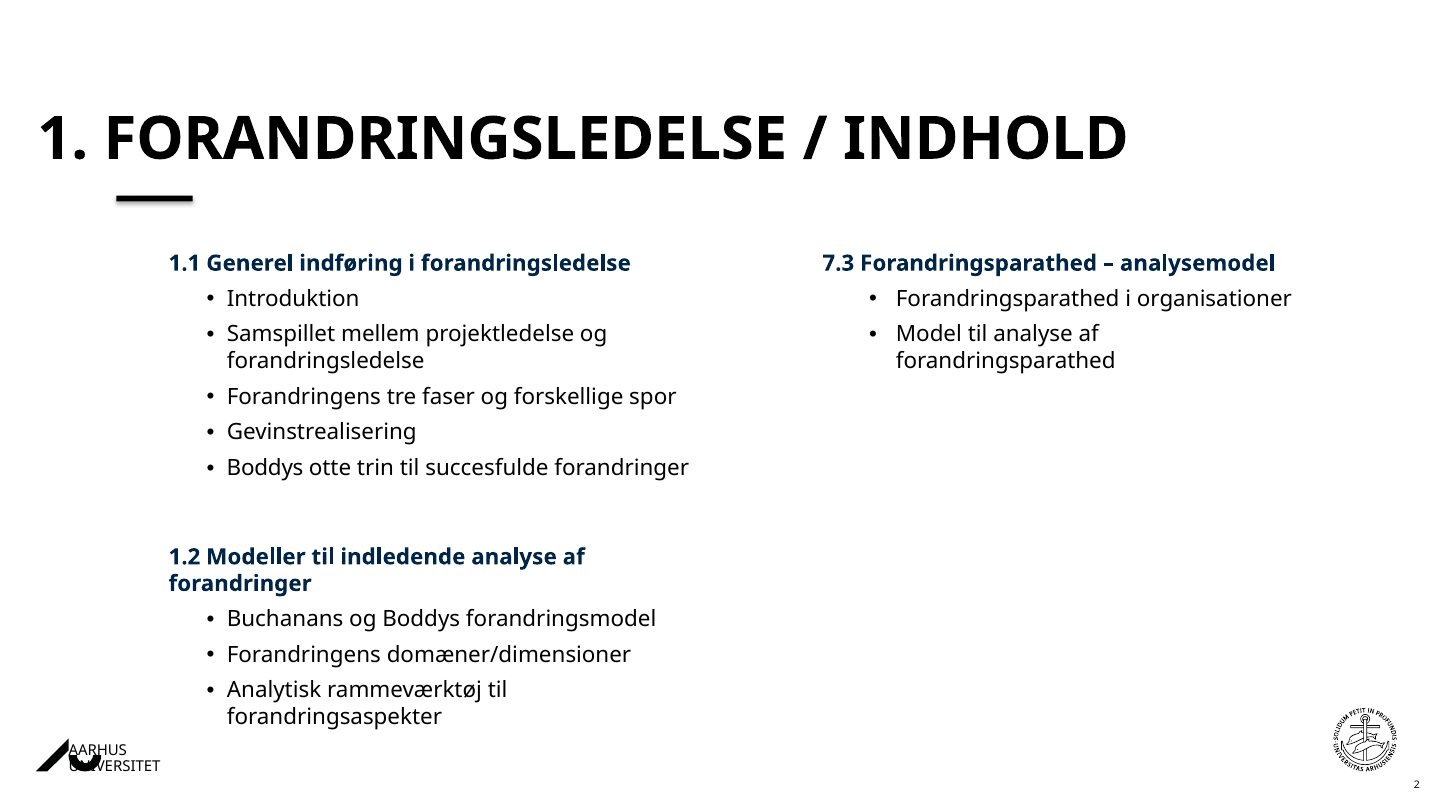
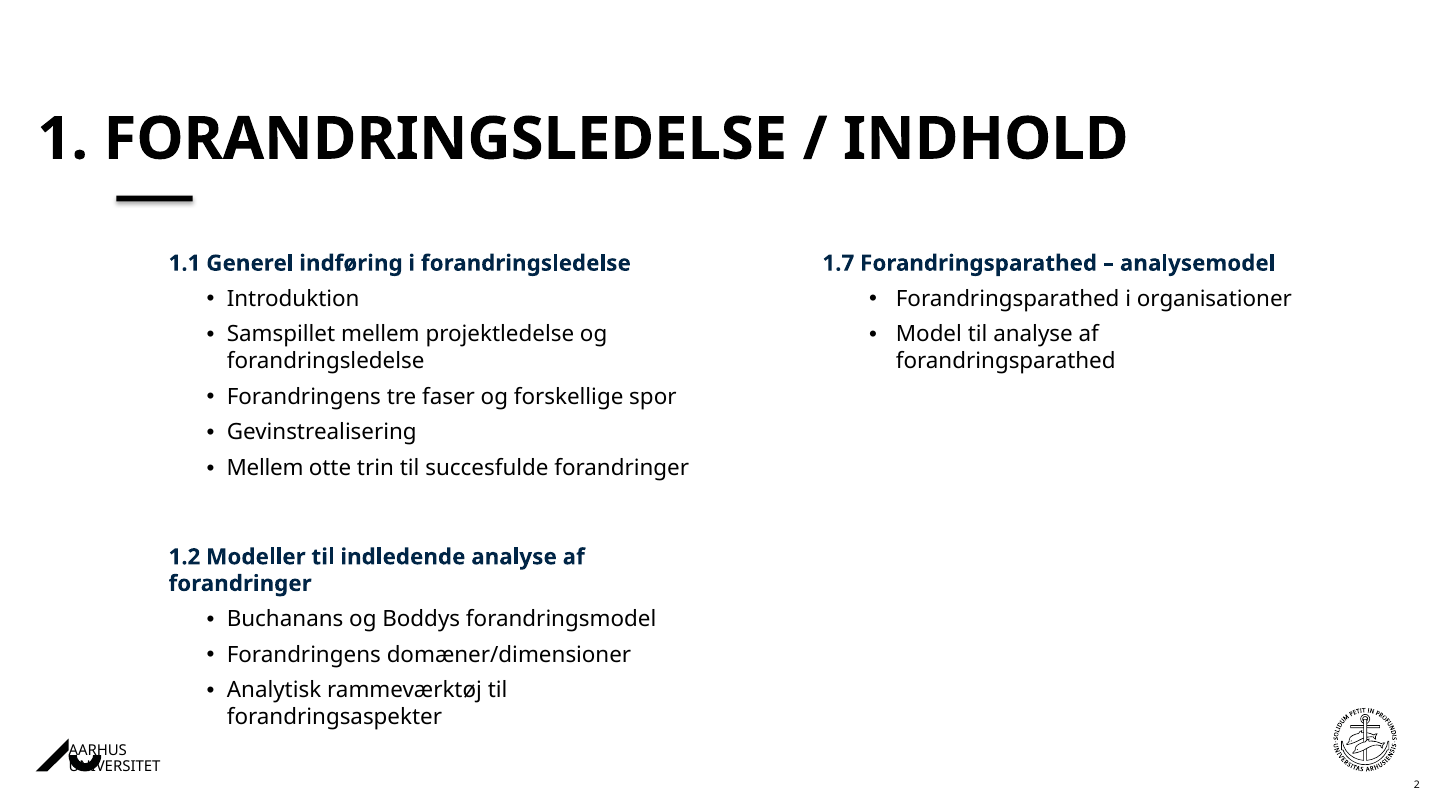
7.3: 7.3 -> 1.7 (838, 263)
Boddys: Boddys -> Mellem (265, 468)
